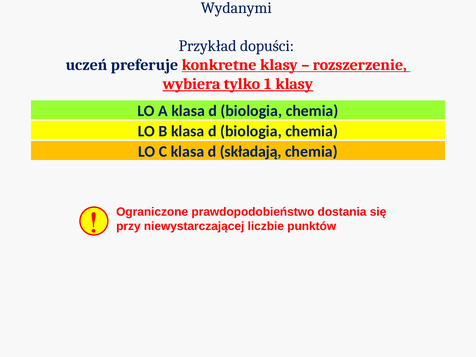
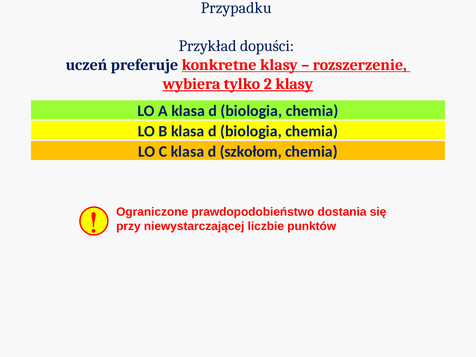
Wydanymi: Wydanymi -> Przypadku (236, 8)
1: 1 -> 2 (268, 84)
składają: składają -> szkołom (251, 152)
